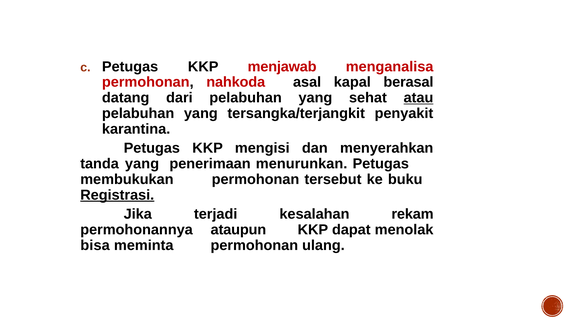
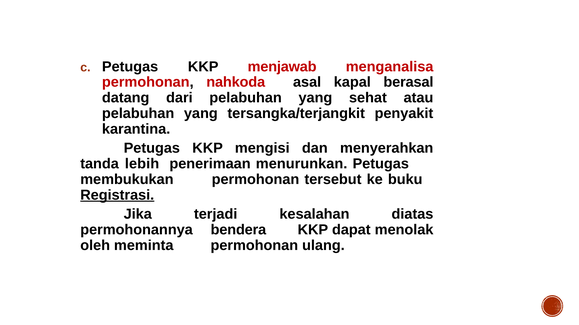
atau underline: present -> none (418, 98)
tanda yang: yang -> lebih (142, 164)
rekam: rekam -> diatas (412, 215)
ataupun: ataupun -> bendera (238, 230)
bisa: bisa -> oleh (95, 246)
